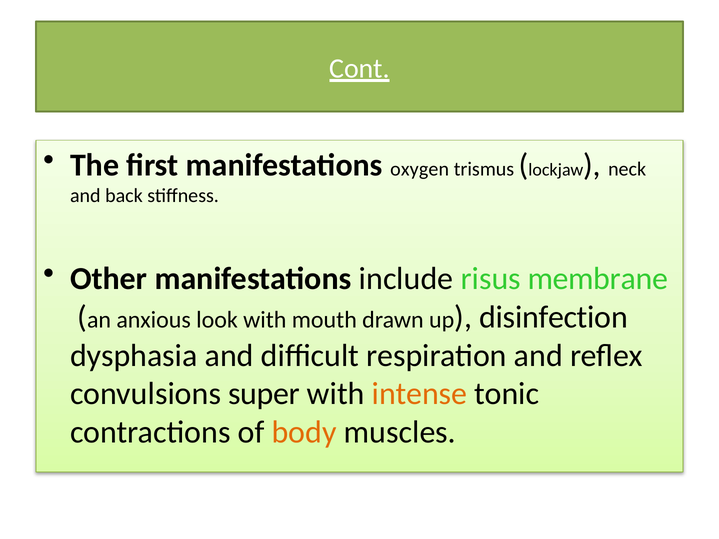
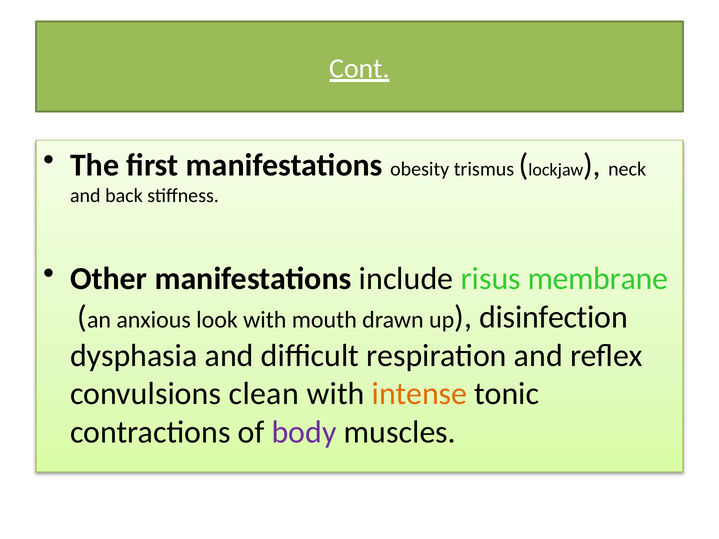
oxygen: oxygen -> obesity (420, 169)
super: super -> clean (264, 394)
body colour: orange -> purple (304, 432)
